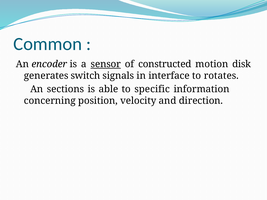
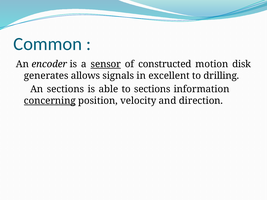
switch: switch -> allows (85, 76)
interface: interface -> excellent (169, 76)
rotates: rotates -> drilling (221, 76)
to specific: specific -> sections (152, 89)
concerning underline: none -> present (50, 101)
